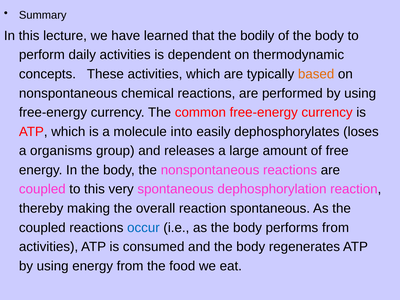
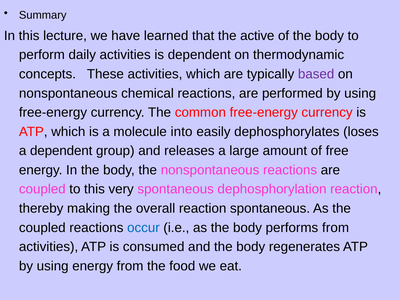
bodily: bodily -> active (257, 36)
based colour: orange -> purple (316, 74)
a organisms: organisms -> dependent (61, 151)
